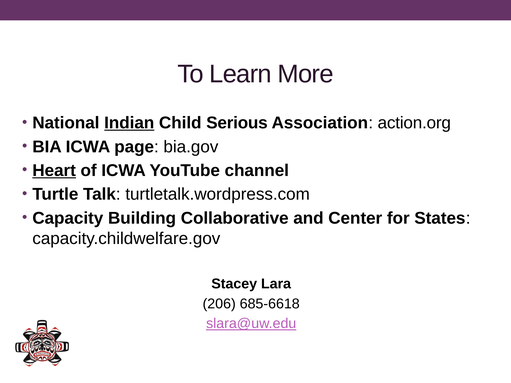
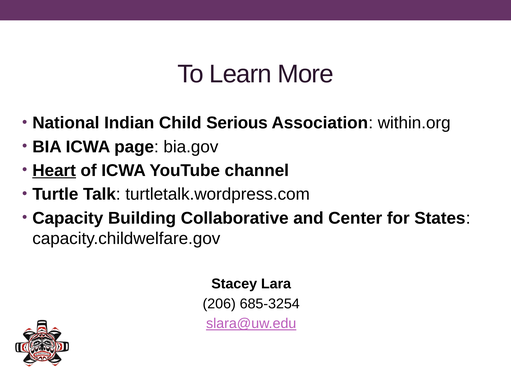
Indian underline: present -> none (129, 123)
action.org: action.org -> within.org (414, 123)
685-6618: 685-6618 -> 685-3254 (270, 304)
